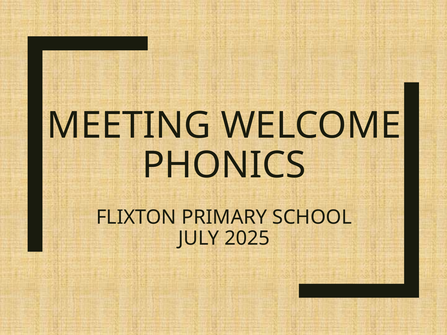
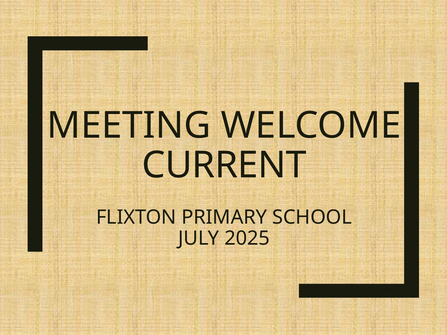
PHONICS: PHONICS -> CURRENT (224, 165)
